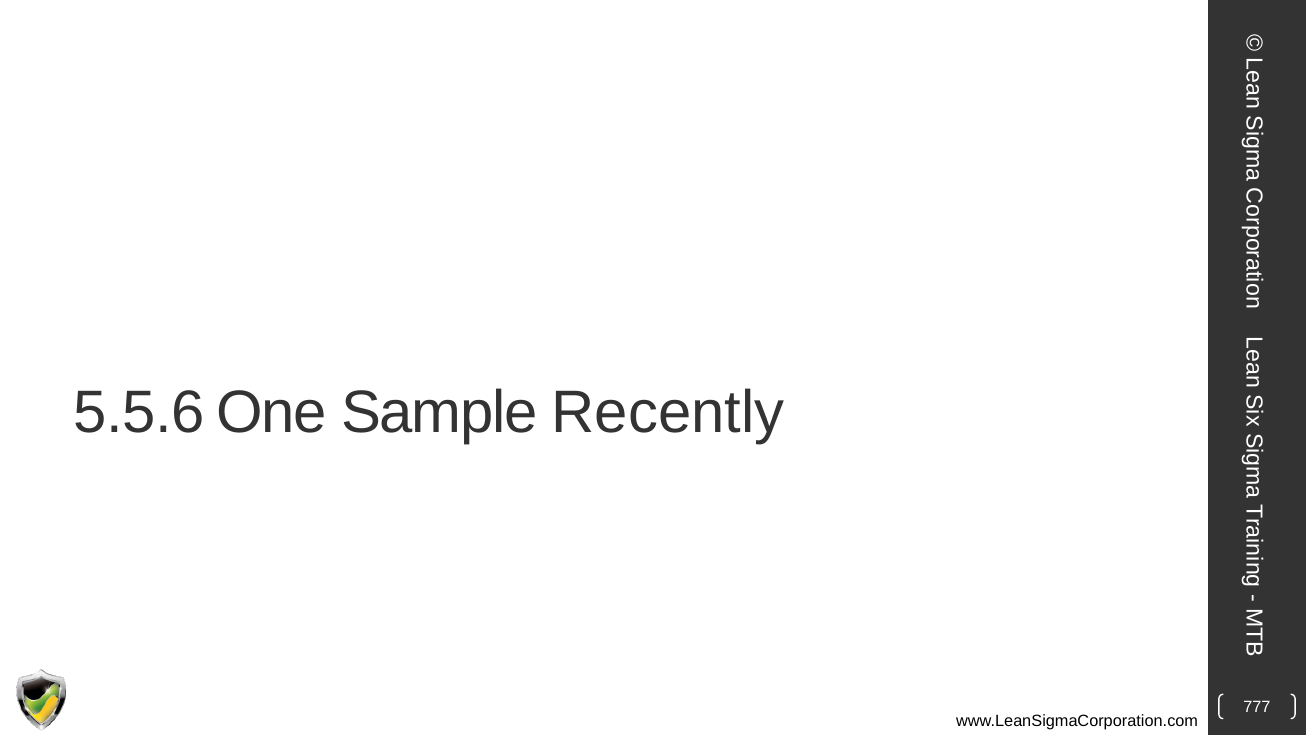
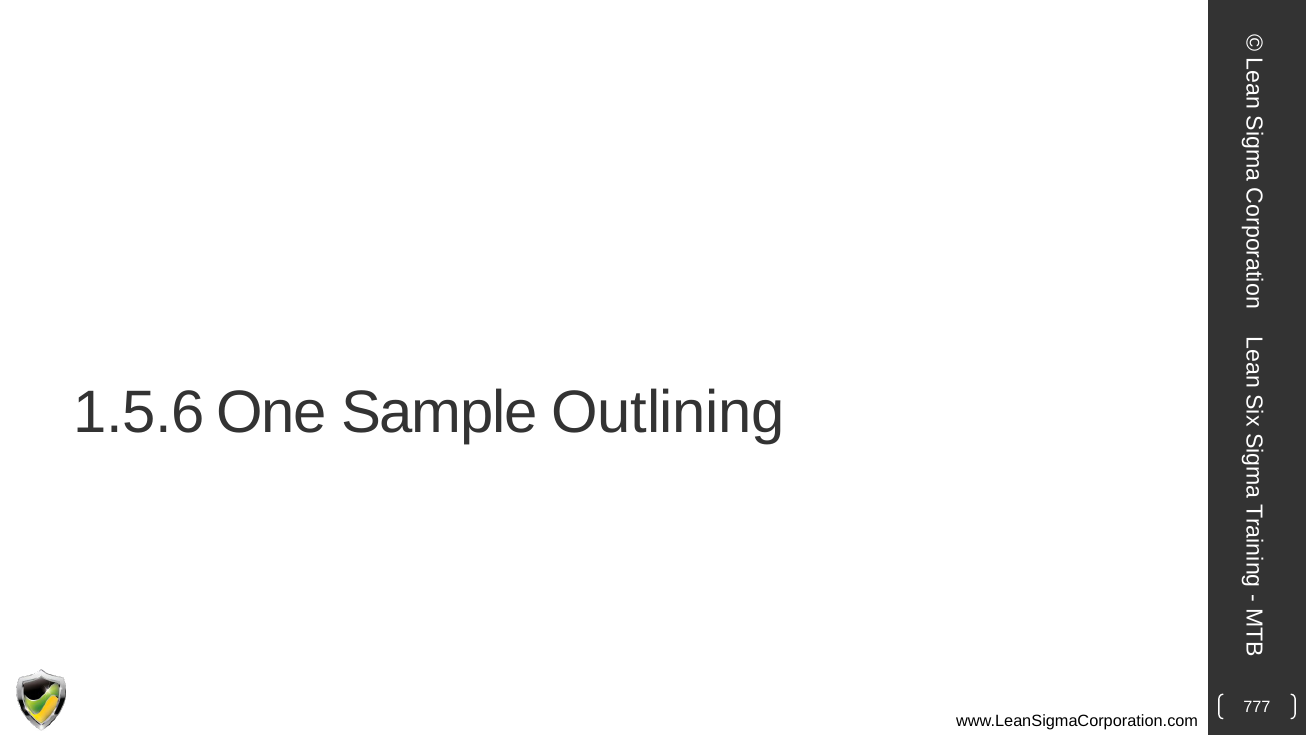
5.5.6: 5.5.6 -> 1.5.6 (139, 413)
Recently: Recently -> Outlining (668, 413)
